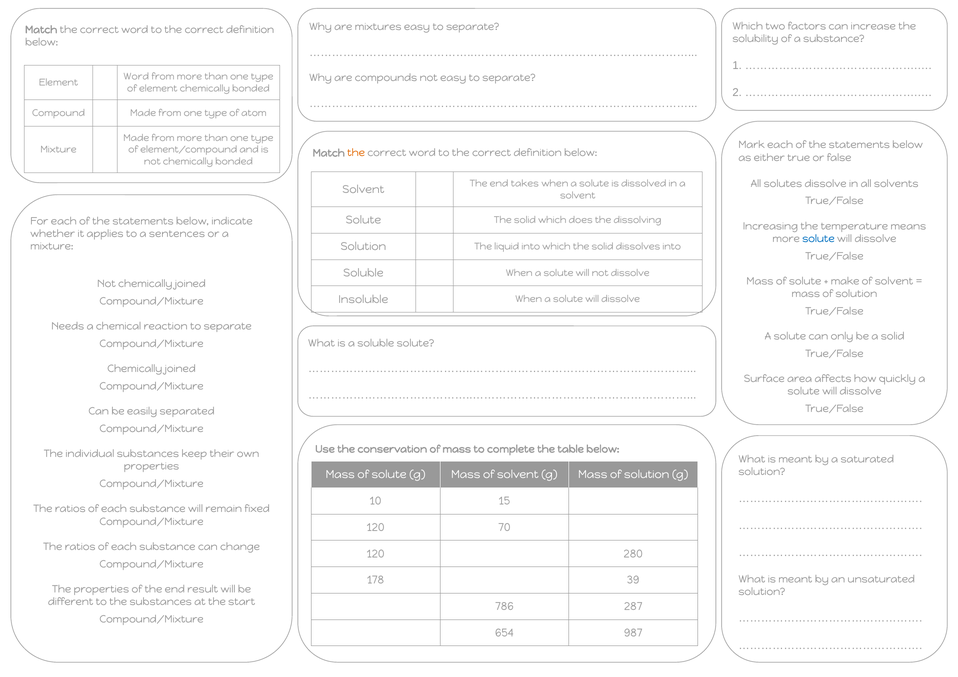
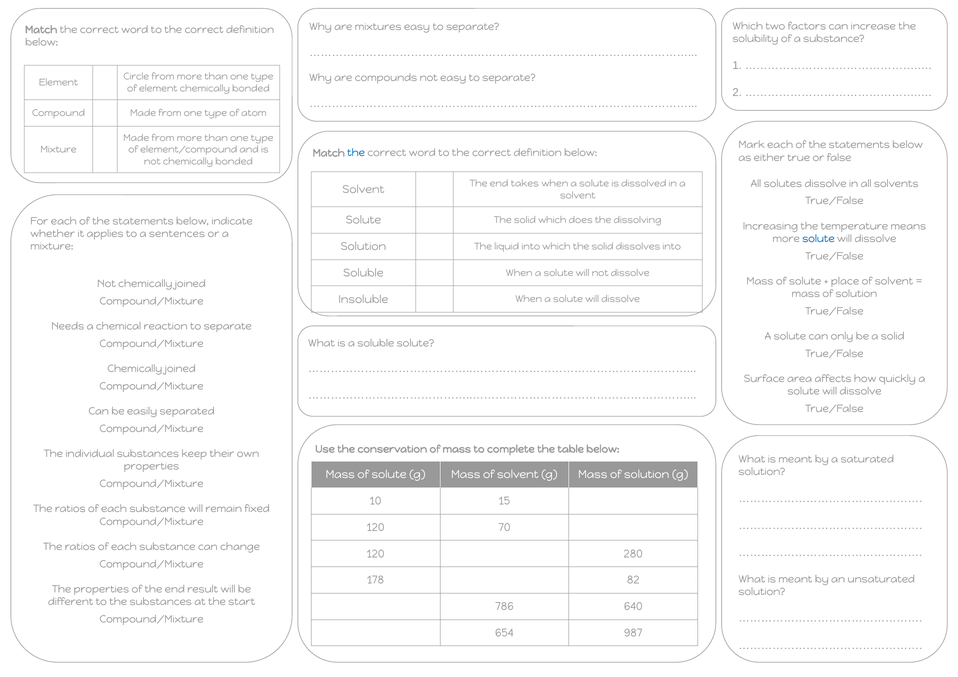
Word: Word -> Circle (136, 77)
the colour: orange -> blue (356, 153)
make: make -> place (845, 281)
39: 39 -> 82 (633, 581)
287: 287 -> 640 (633, 607)
